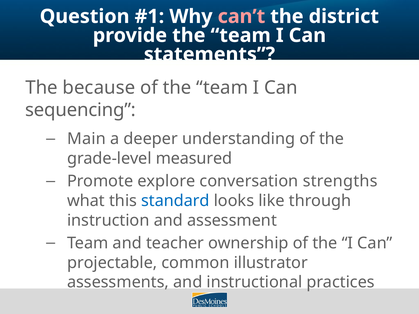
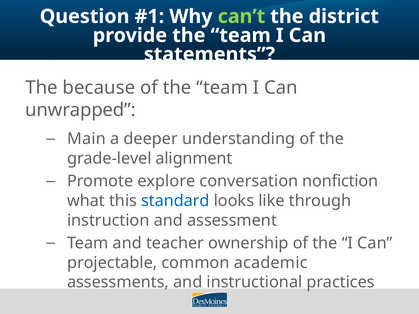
can’t colour: pink -> light green (241, 16)
sequencing: sequencing -> unwrapped (80, 110)
measured: measured -> alignment (194, 159)
strengths: strengths -> nonfiction (340, 181)
illustrator: illustrator -> academic (271, 263)
